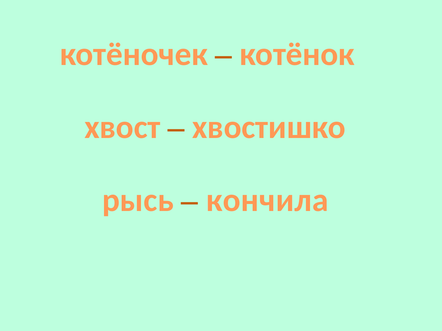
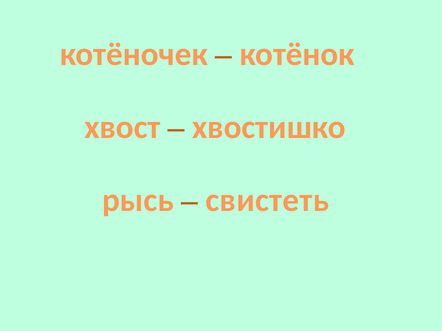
кончила: кончила -> свистеть (267, 201)
